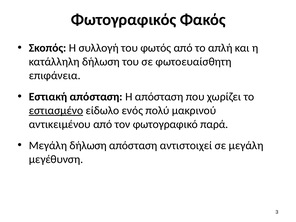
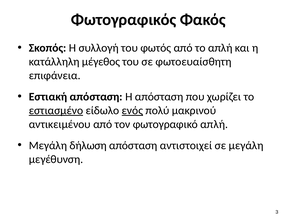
κατάλληλη δήλωση: δήλωση -> μέγεθος (101, 62)
ενός underline: none -> present (132, 110)
φωτογραφικό παρά: παρά -> απλή (214, 124)
